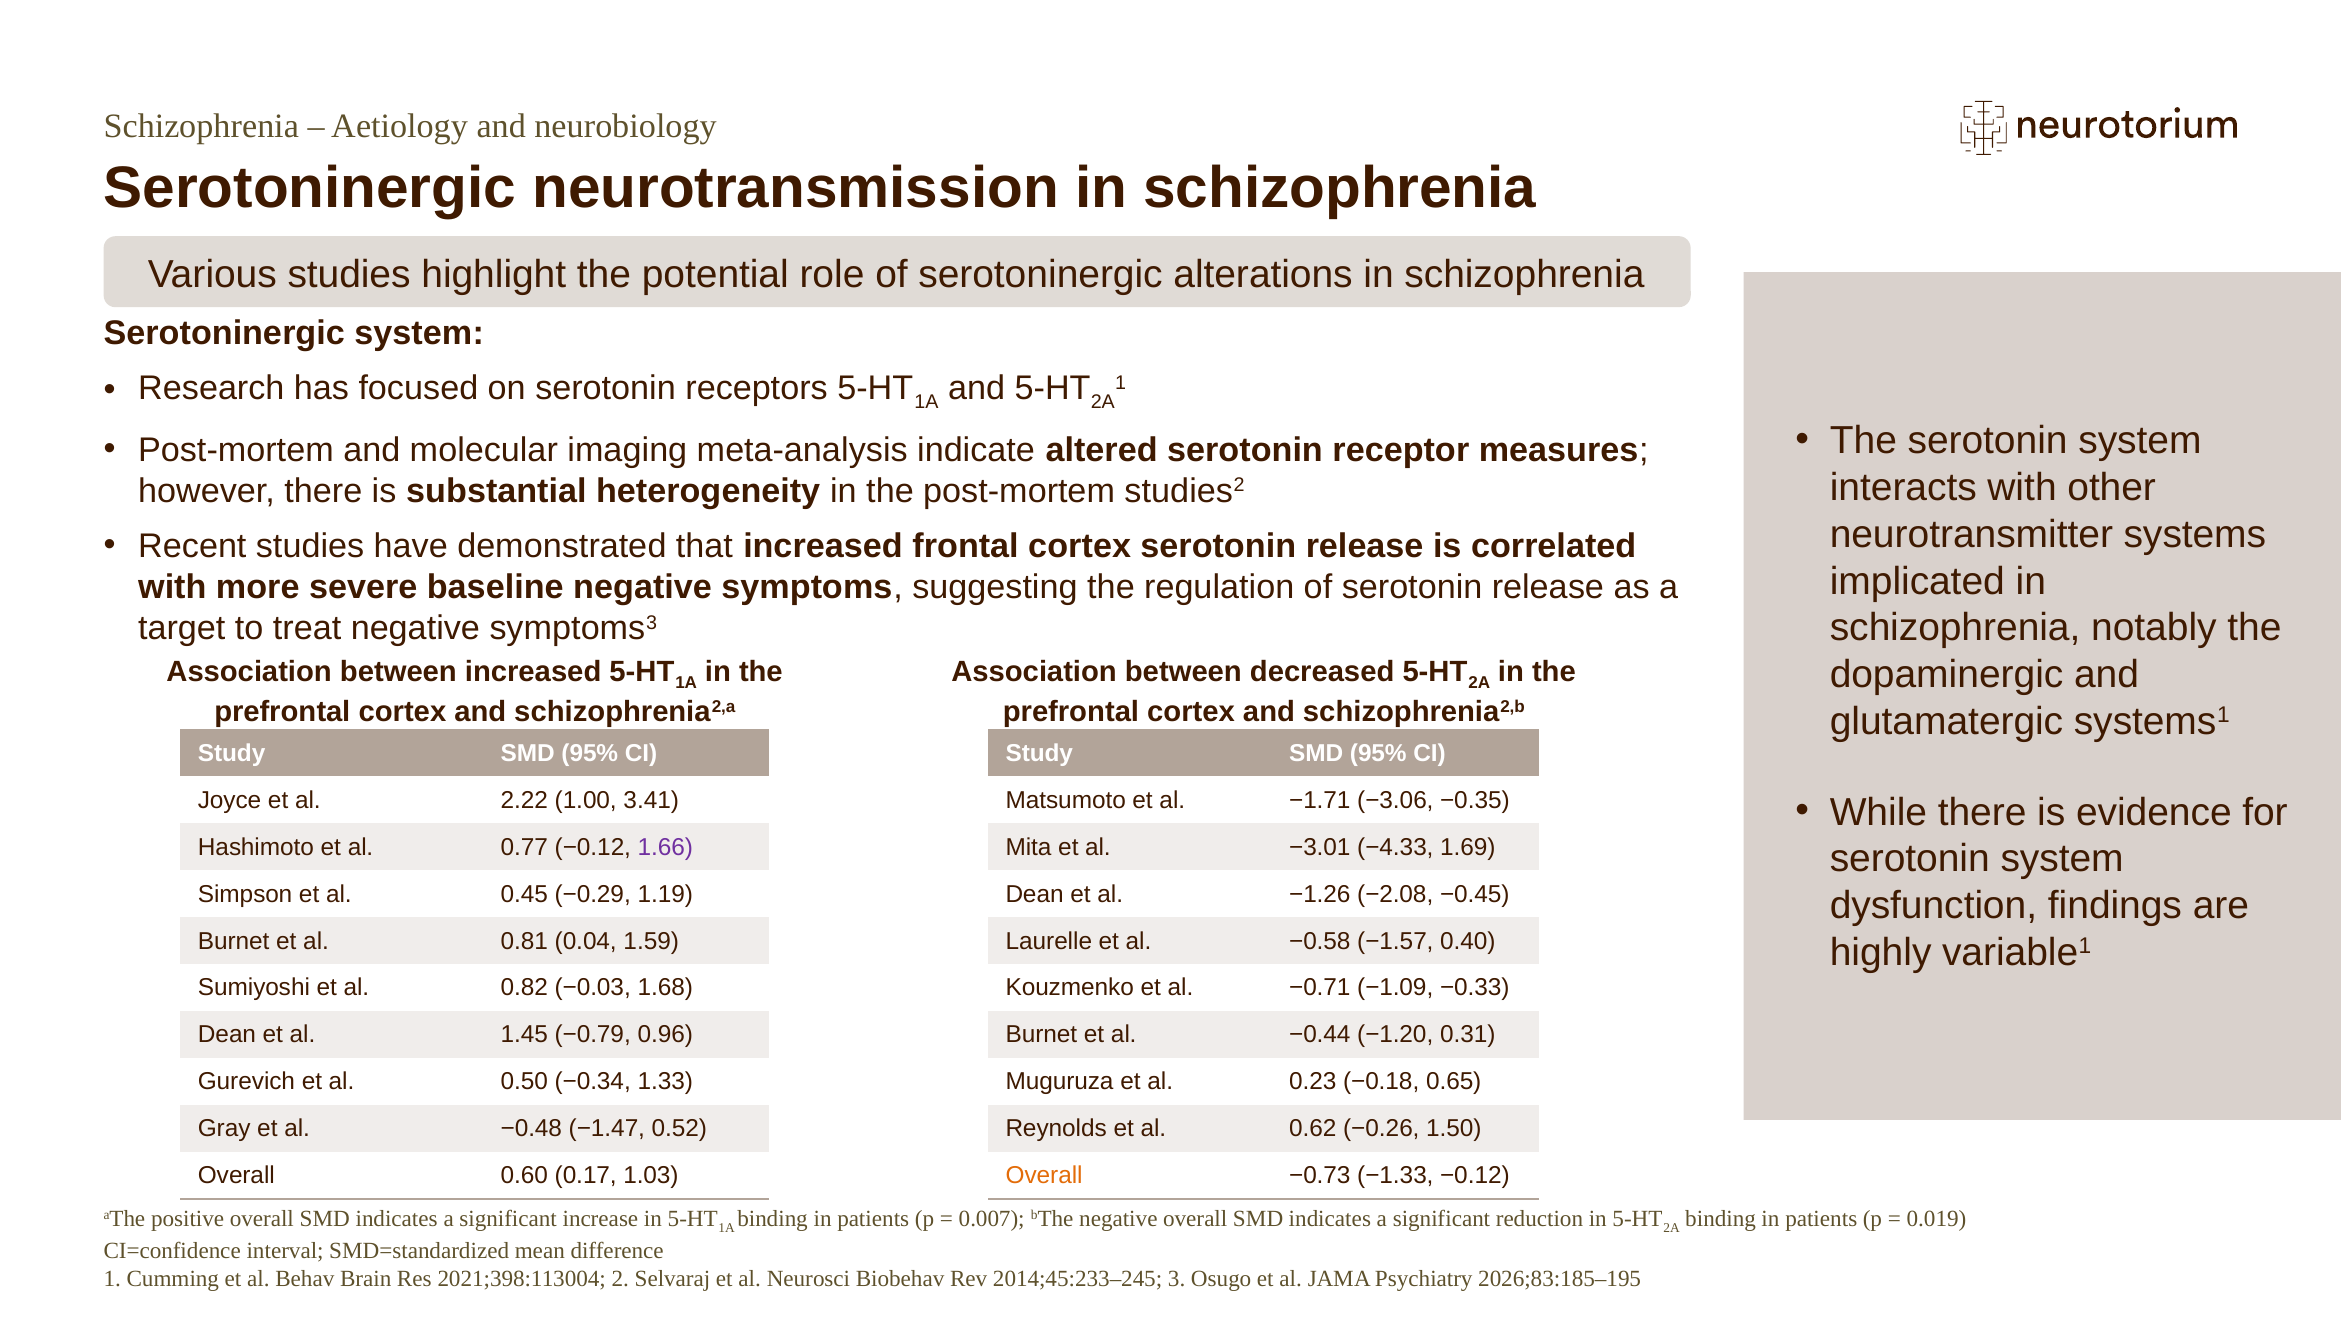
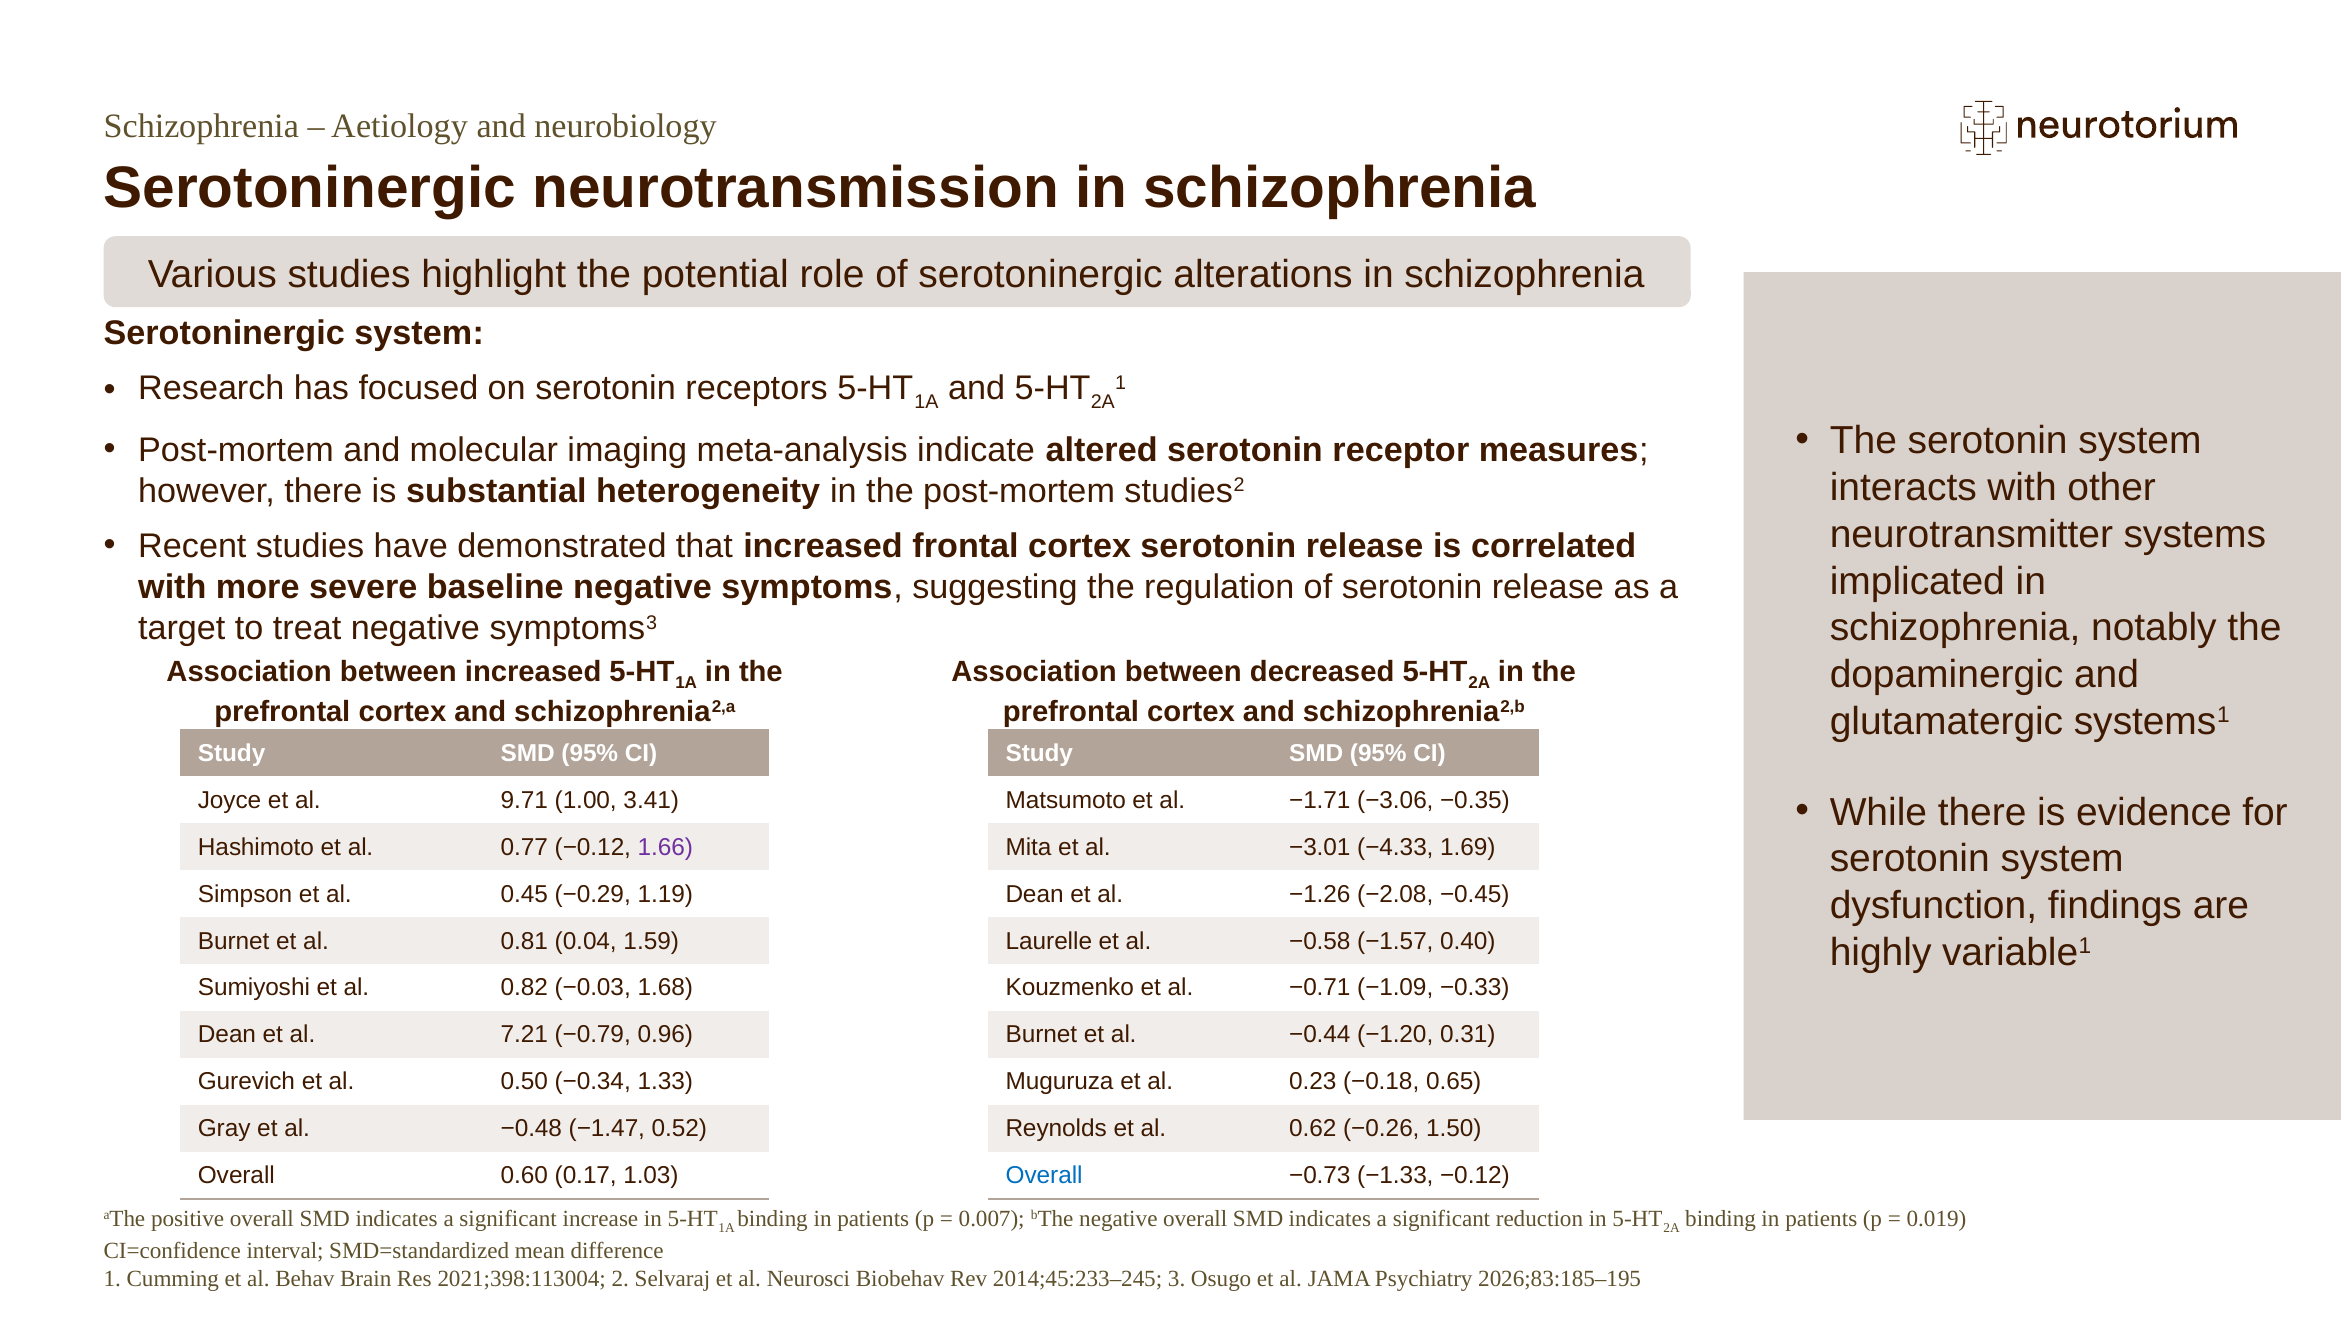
2.22: 2.22 -> 9.71 (524, 800)
1.45: 1.45 -> 7.21 (524, 1035)
Overall colour: orange -> blue (1044, 1175)
